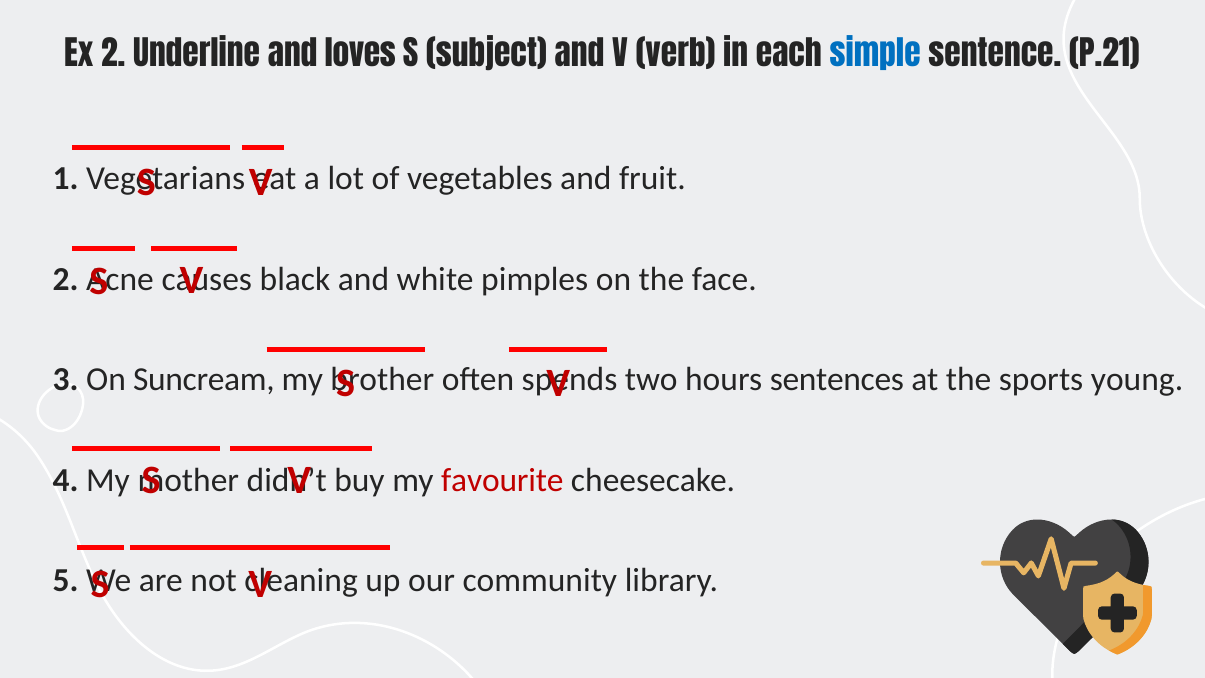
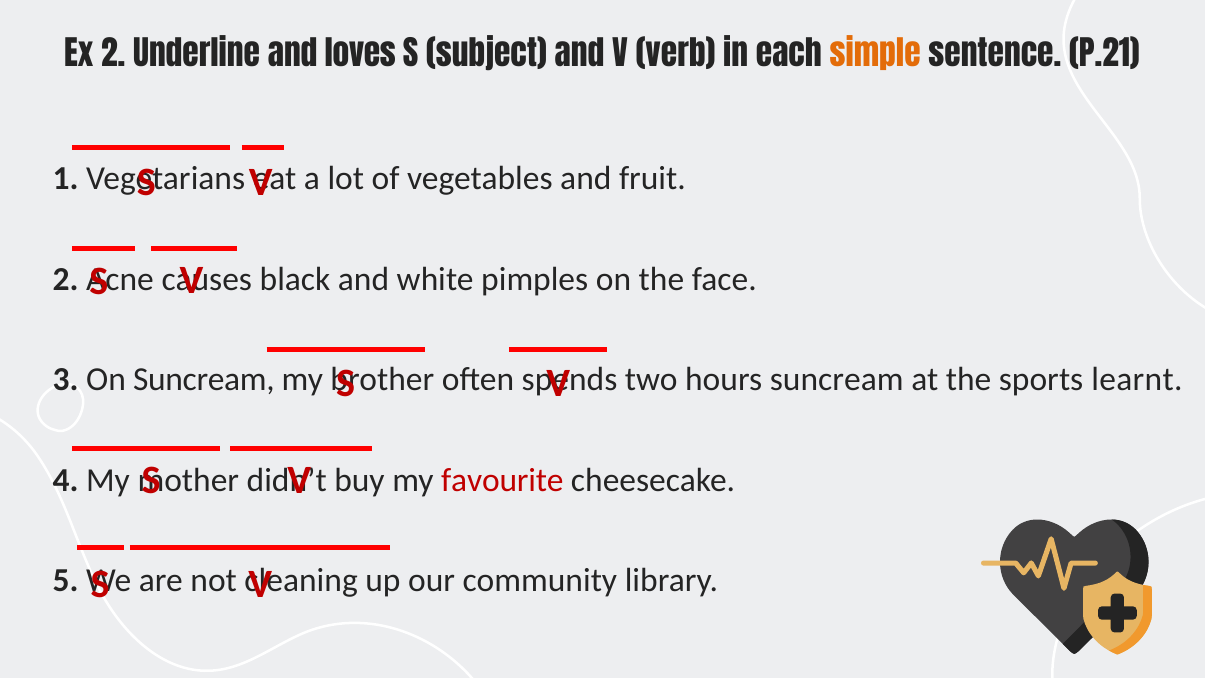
simple colour: blue -> orange (875, 56)
hours sentences: sentences -> suncream (837, 380)
young: young -> learnt (1137, 380)
